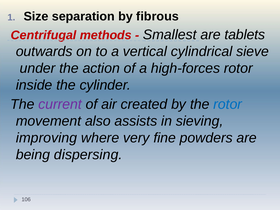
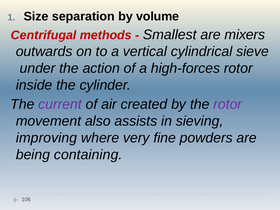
fibrous: fibrous -> volume (158, 16)
tablets: tablets -> mixers (245, 35)
rotor colour: blue -> purple (228, 104)
dispersing: dispersing -> containing (88, 155)
